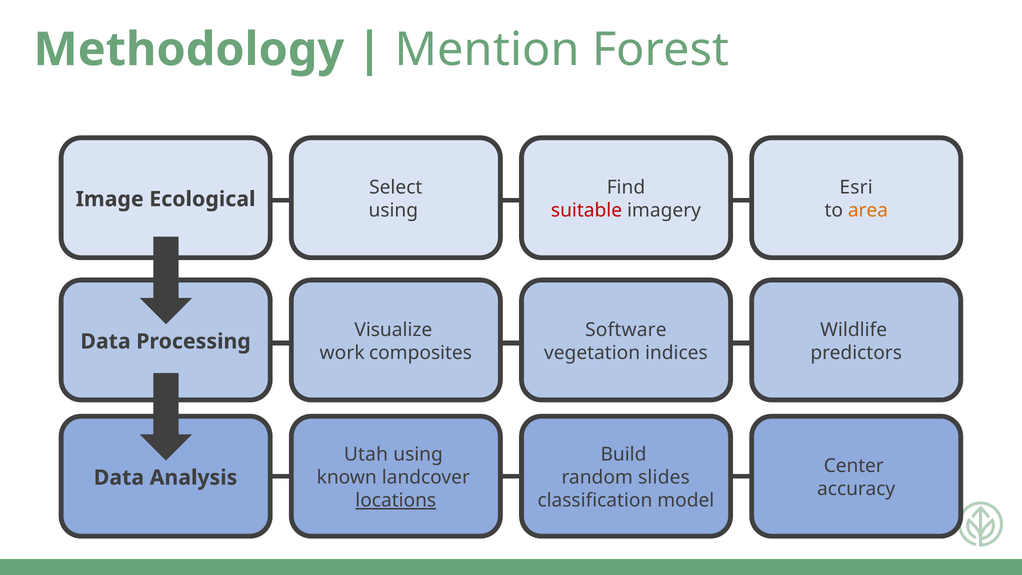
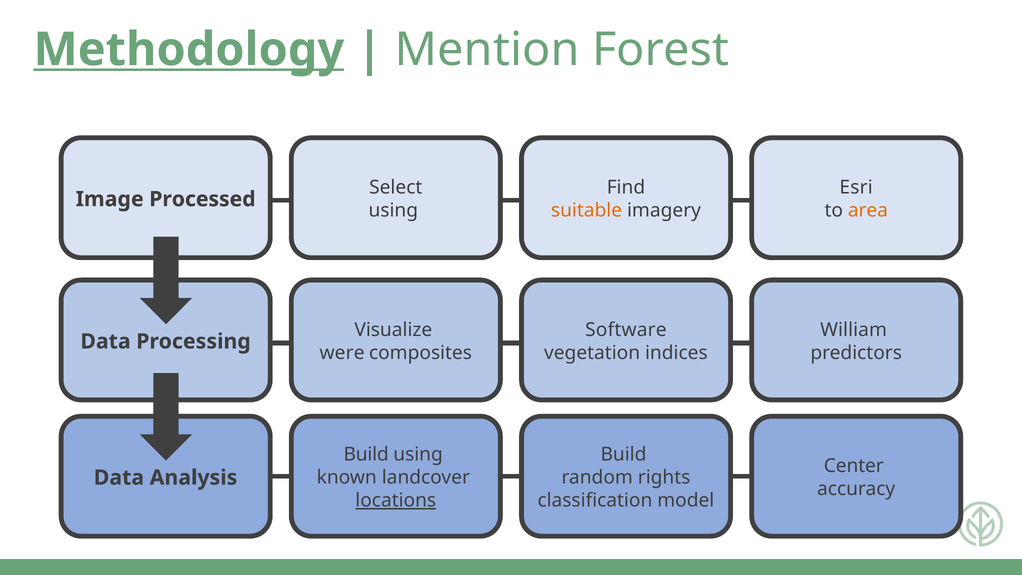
Methodology underline: none -> present (189, 50)
Ecological: Ecological -> Processed (202, 199)
suitable colour: red -> orange (587, 210)
Wildlife: Wildlife -> William (854, 330)
work: work -> were (342, 353)
Utah: Utah -> Build (366, 454)
slides: slides -> rights (664, 477)
